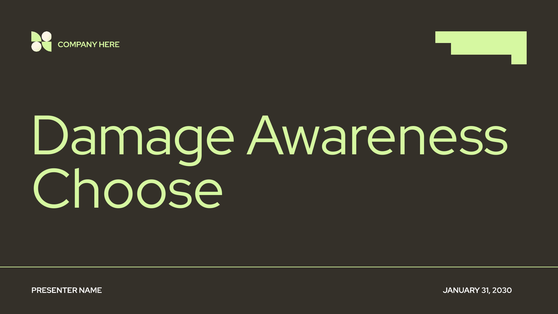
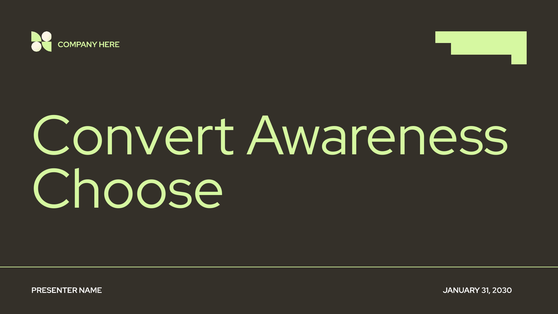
Damage: Damage -> Convert (133, 136)
